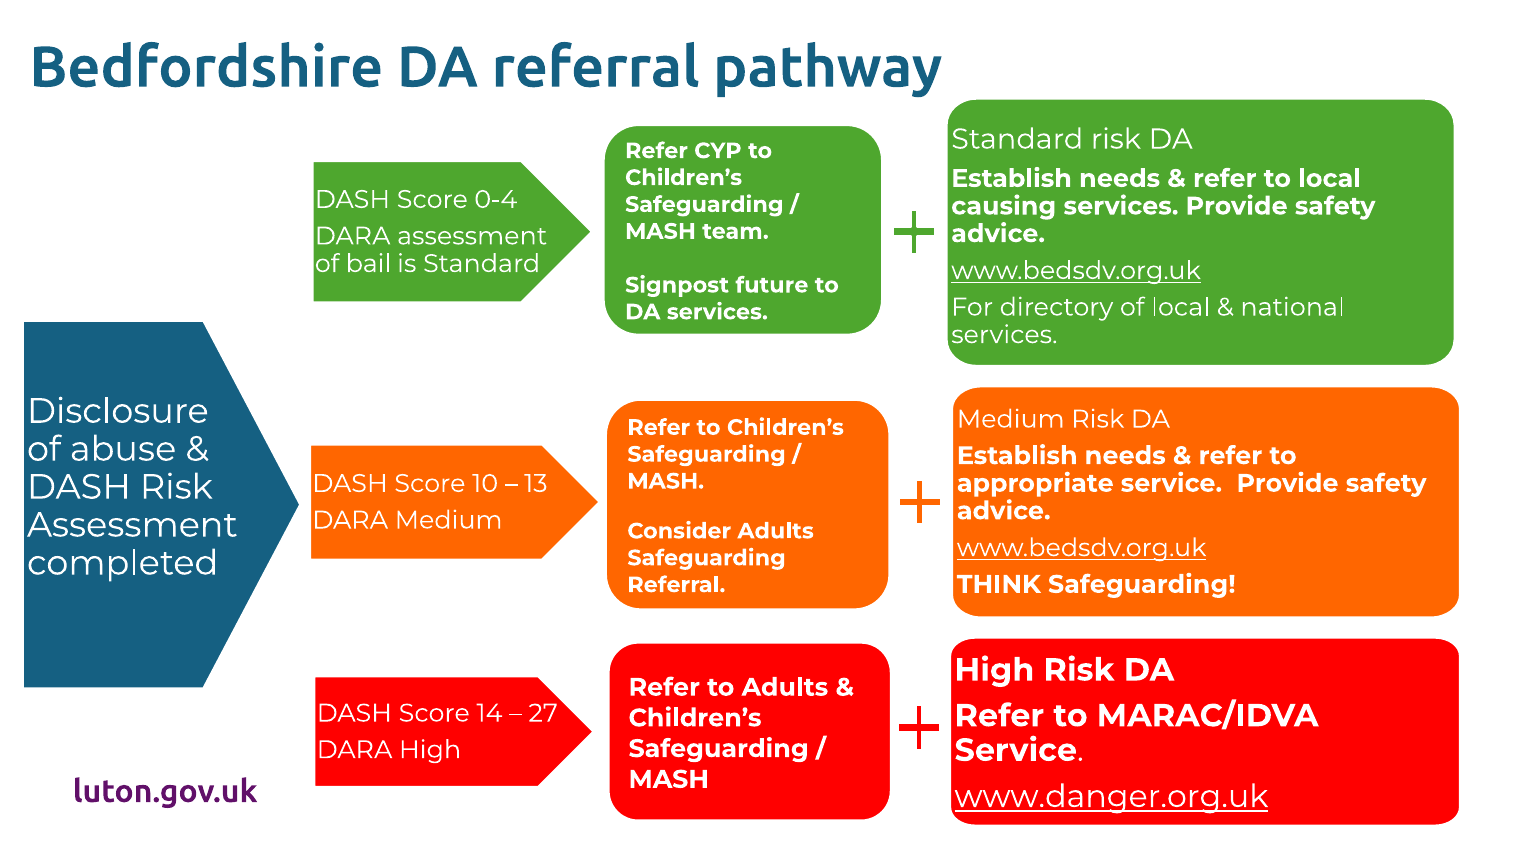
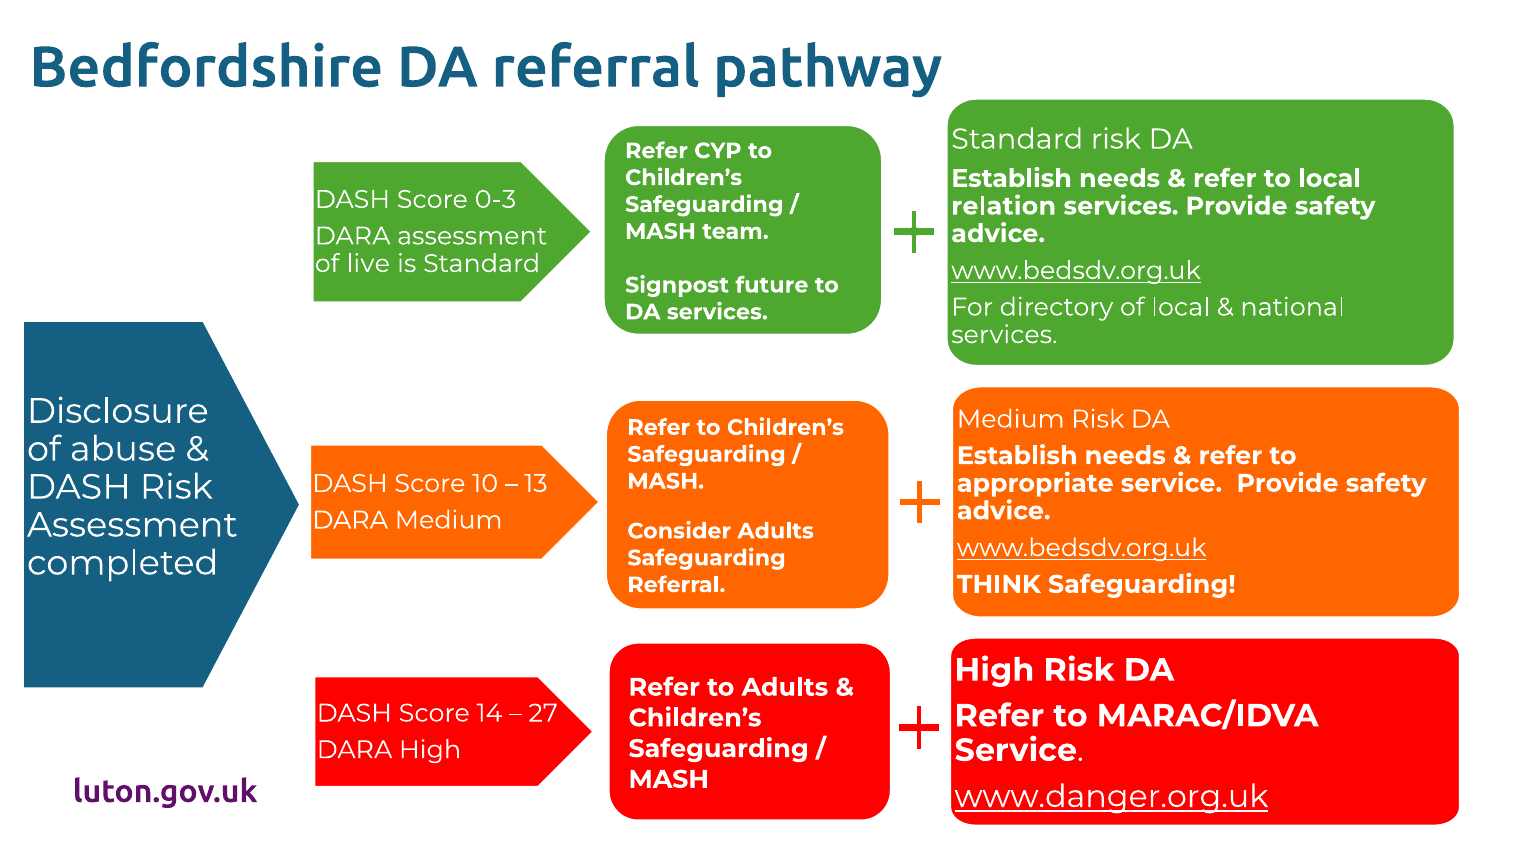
0-4: 0-4 -> 0-3 (495, 199)
causing: causing -> relation (1004, 206)
bail: bail -> live (368, 263)
